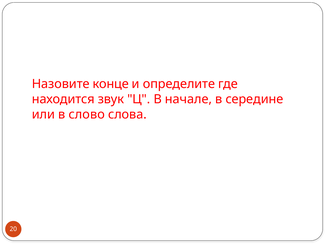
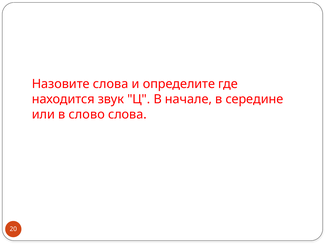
Назовите конце: конце -> слова (111, 84)
